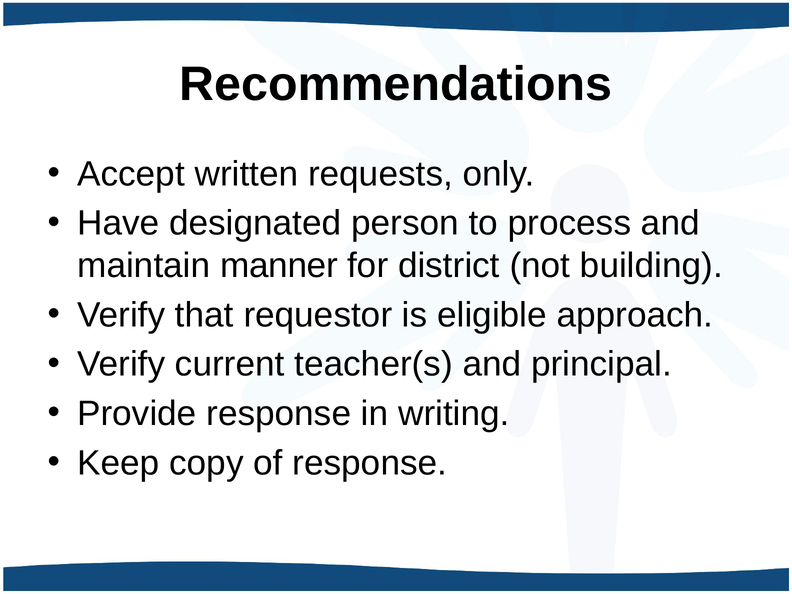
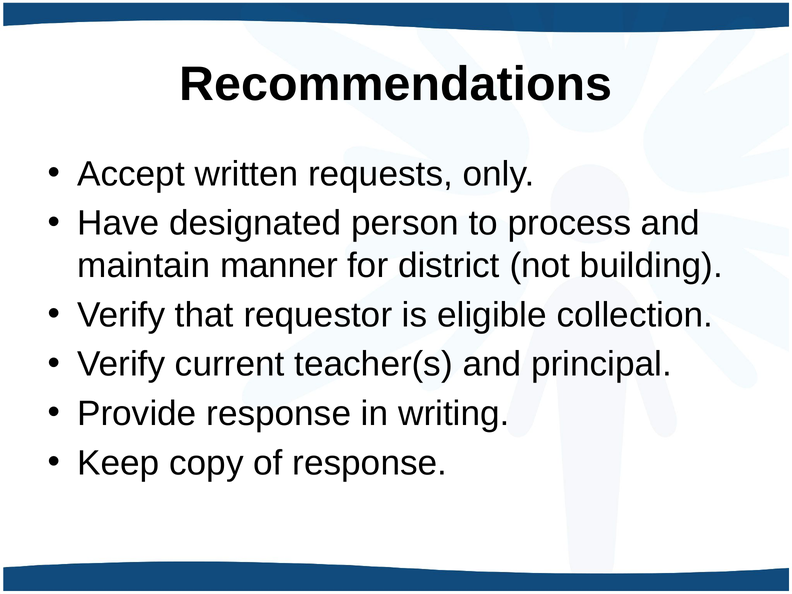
approach: approach -> collection (635, 315)
